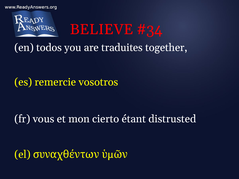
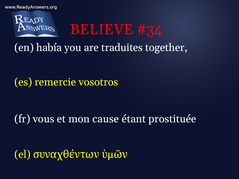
todos: todos -> había (49, 48)
cierto: cierto -> cause (106, 119)
distrusted: distrusted -> prostituée (172, 119)
